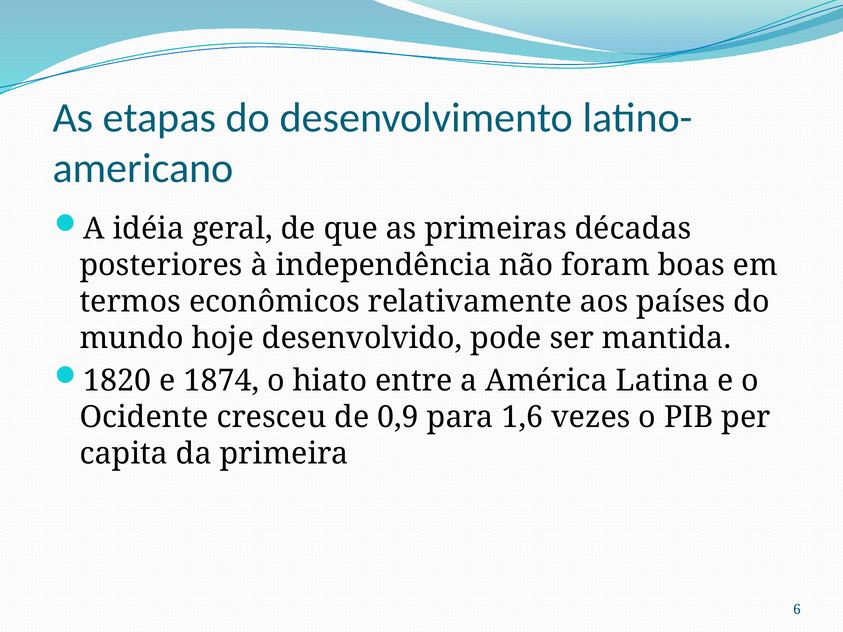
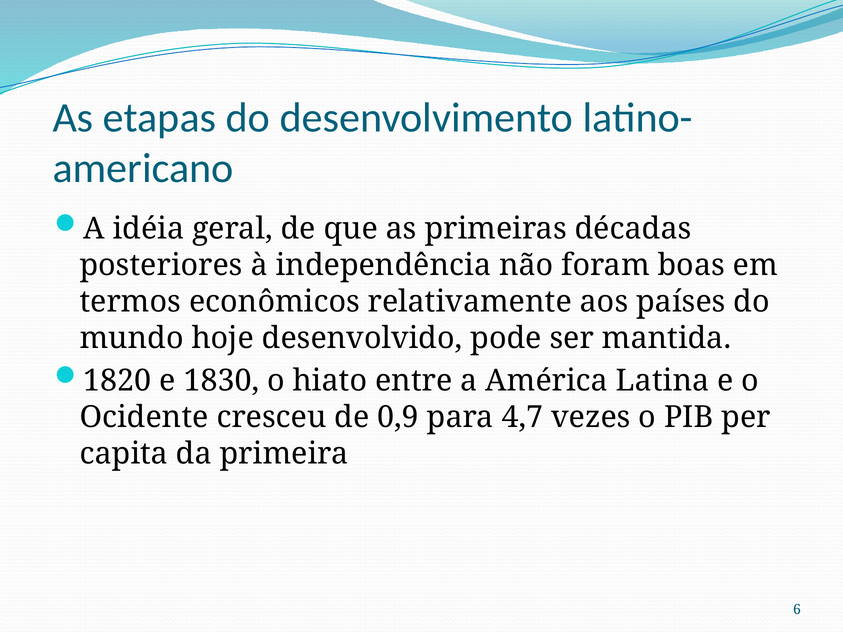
1874: 1874 -> 1830 (221, 381)
1,6: 1,6 -> 4,7 (522, 417)
